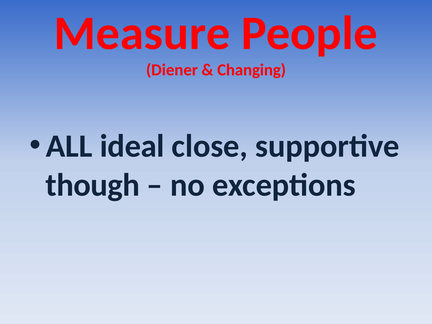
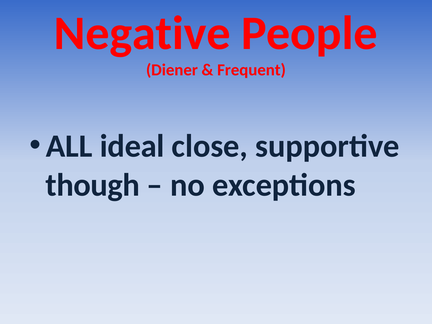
Measure: Measure -> Negative (142, 33)
Changing: Changing -> Frequent (252, 70)
